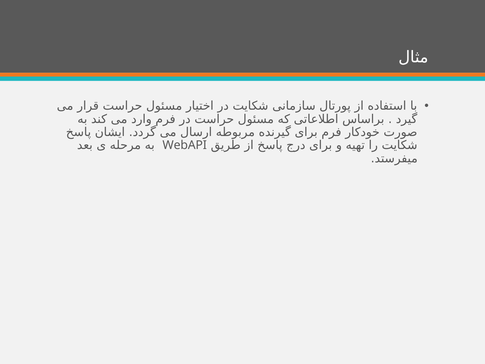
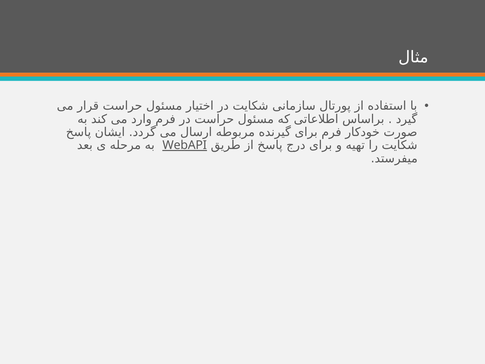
WebAPI underline: none -> present (185, 145)
